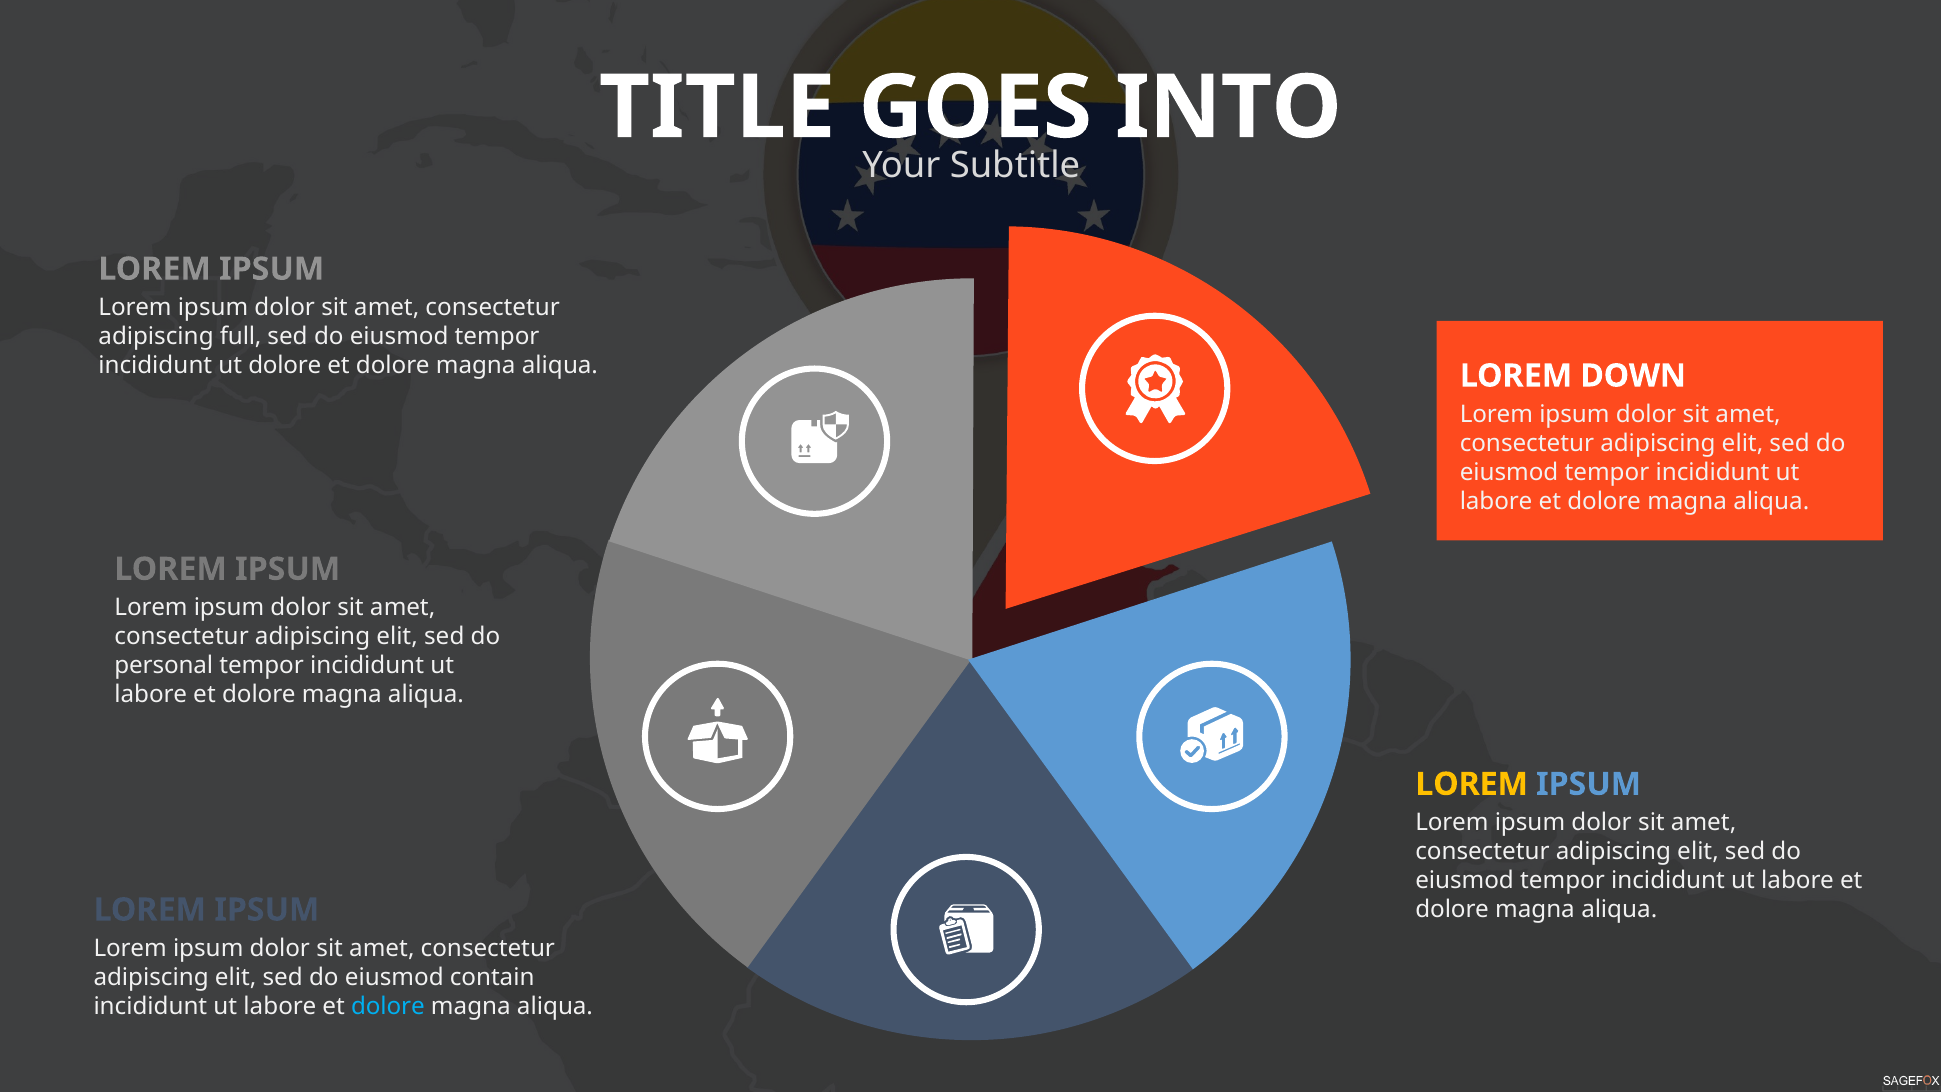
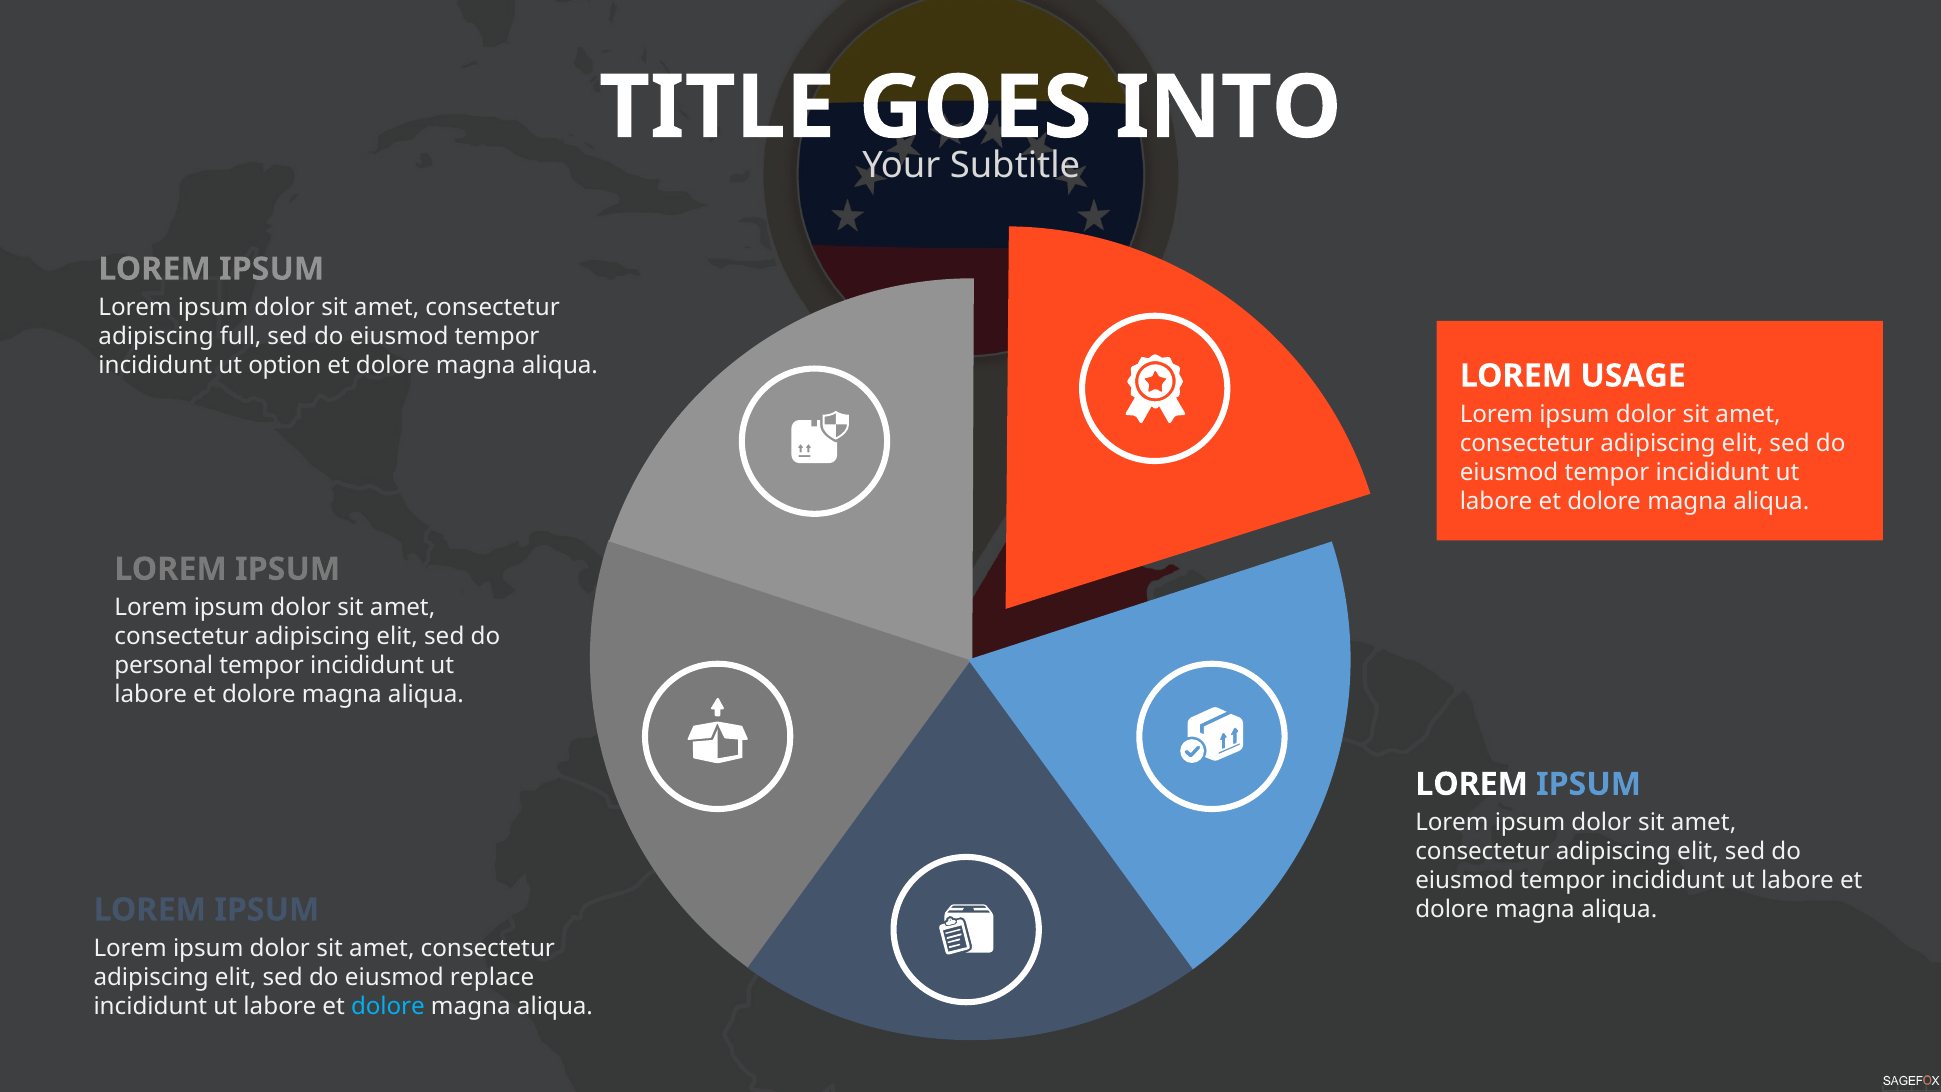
ut dolore: dolore -> option (285, 365)
DOWN: DOWN -> USAGE (1633, 376)
LOREM colour: yellow -> white (1472, 784)
contain: contain -> replace (492, 977)
